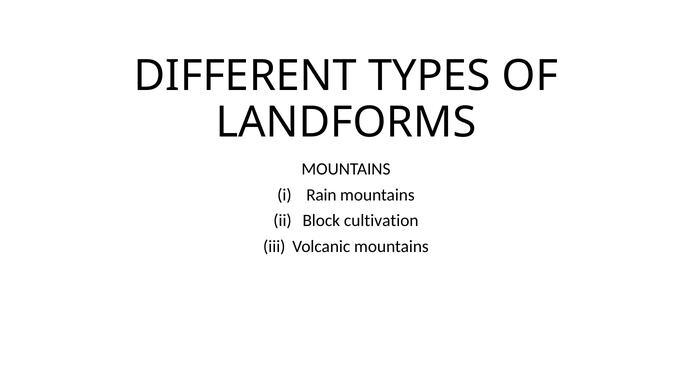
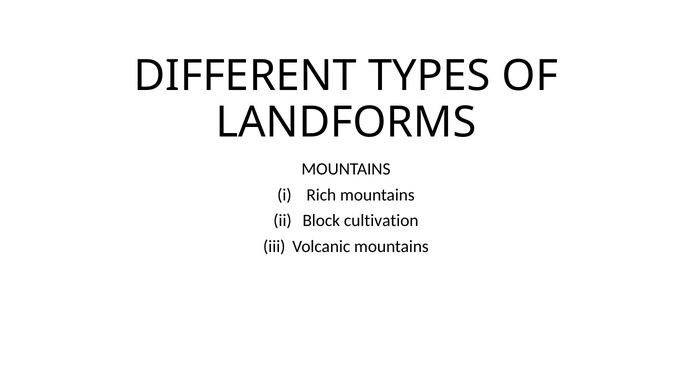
Rain: Rain -> Rich (321, 195)
